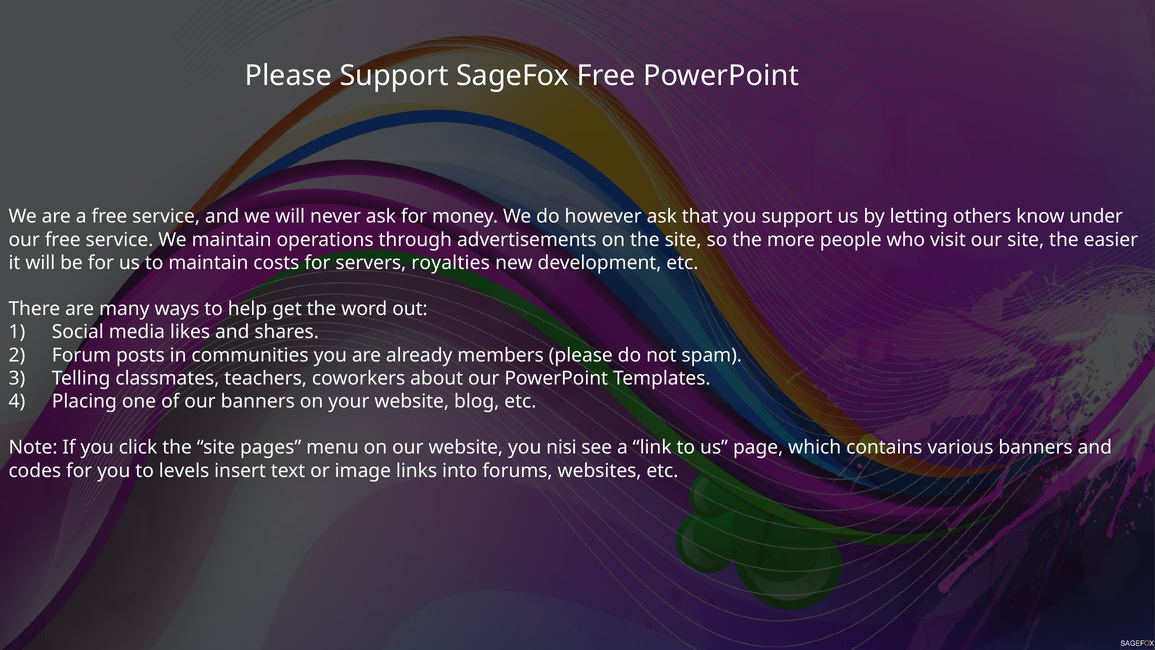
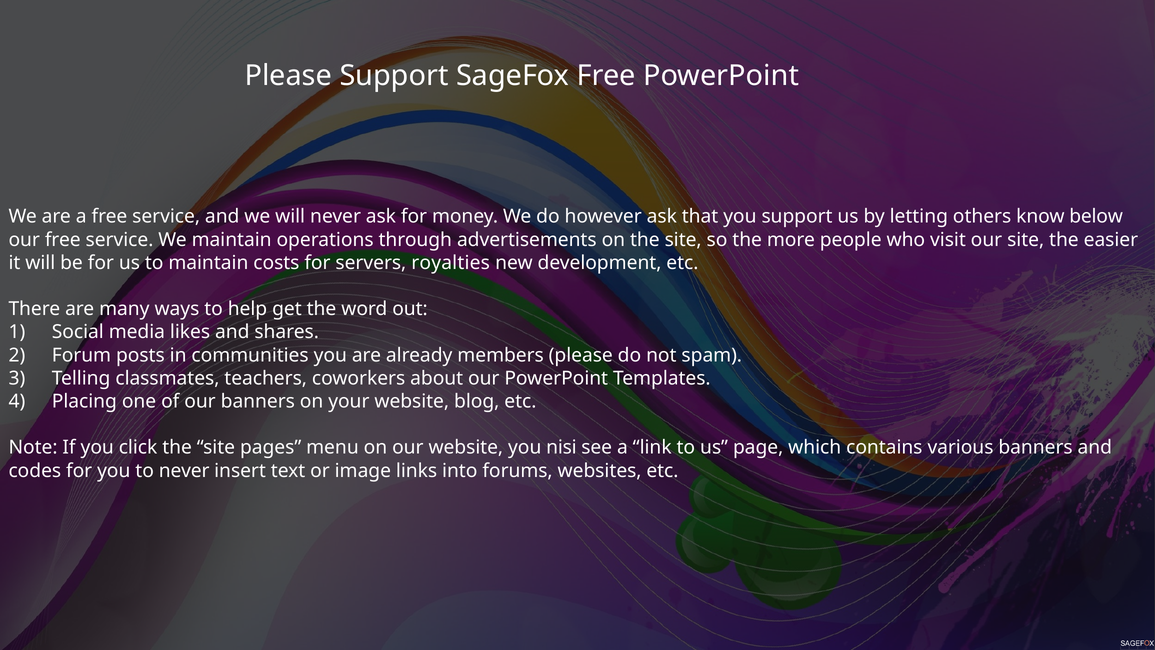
under: under -> below (1096, 216)
to levels: levels -> never (184, 470)
